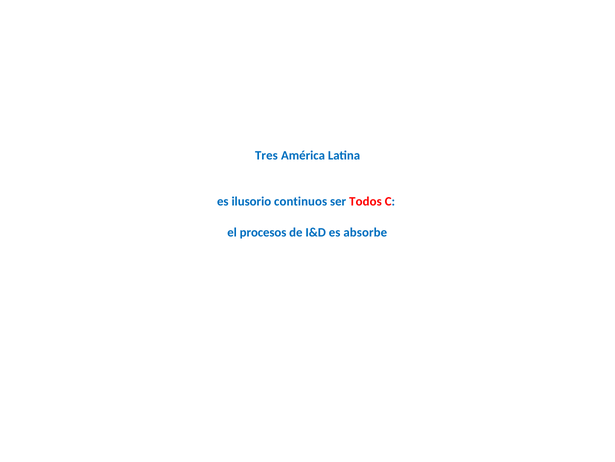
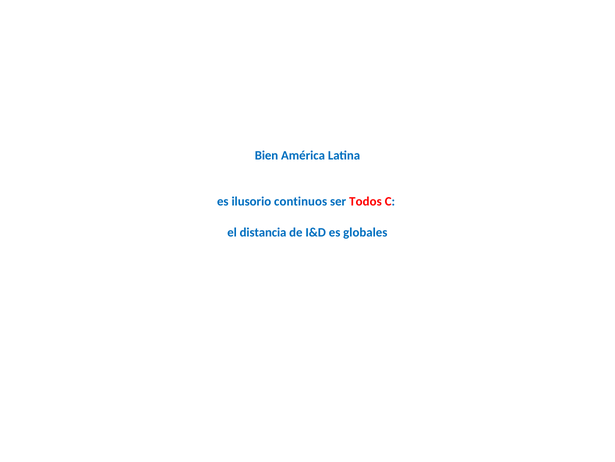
Tres: Tres -> Bien (267, 155)
procesos: procesos -> distancia (263, 232)
absorbe: absorbe -> globales (365, 232)
